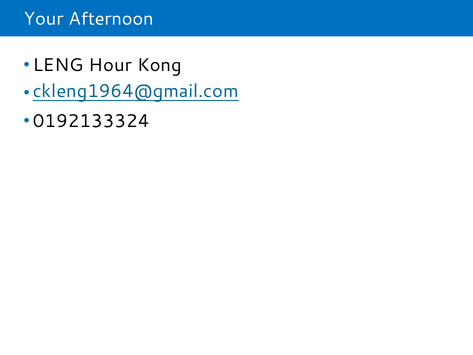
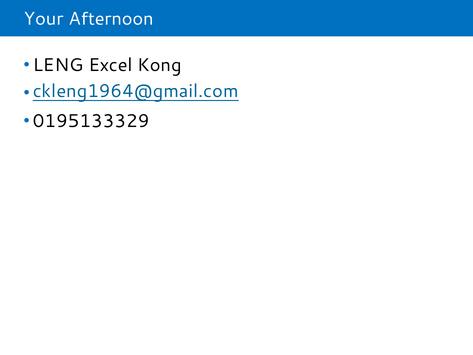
Hour: Hour -> Excel (110, 65)
0192133324: 0192133324 -> 0195133329 (91, 121)
